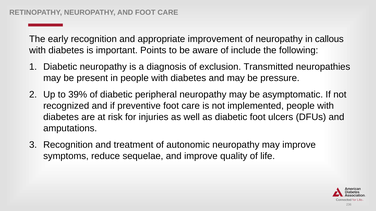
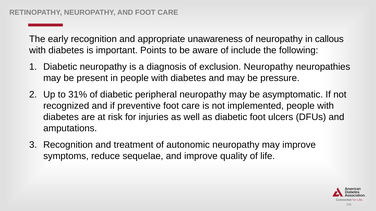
improvement: improvement -> unawareness (215, 39)
exclusion Transmitted: Transmitted -> Neuropathy (268, 67)
39%: 39% -> 31% (78, 95)
